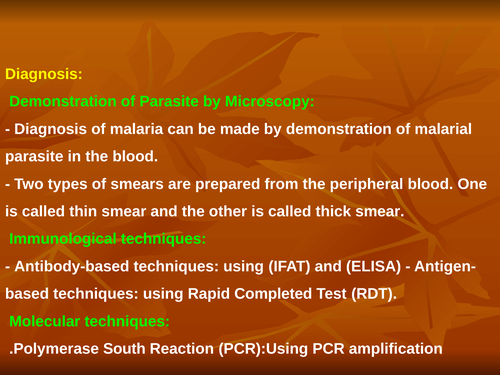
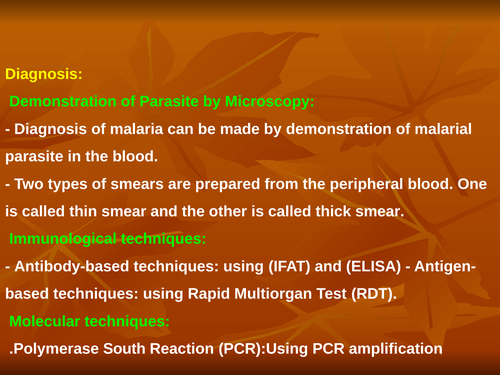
Completed: Completed -> Multiorgan (273, 294)
